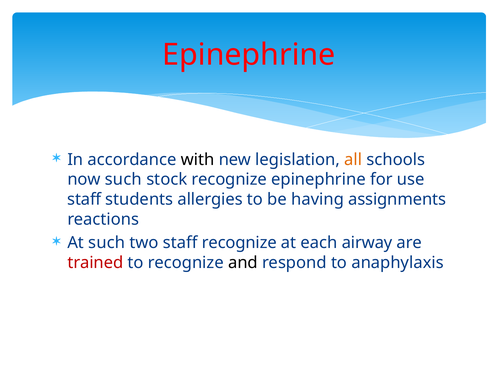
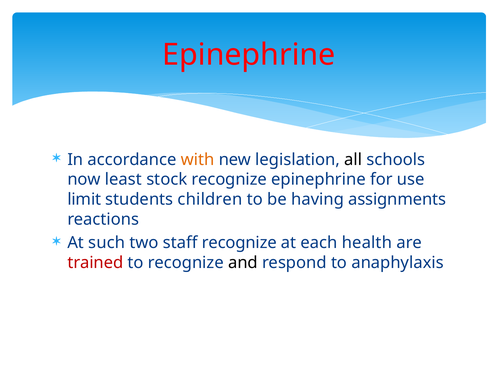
with colour: black -> orange (198, 159)
all colour: orange -> black (353, 159)
now such: such -> least (123, 179)
staff: staff -> limit (84, 199)
allergies: allergies -> children (210, 199)
airway: airway -> health (367, 242)
